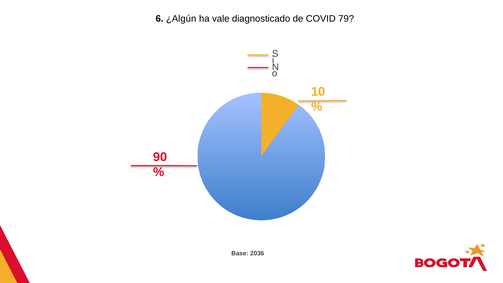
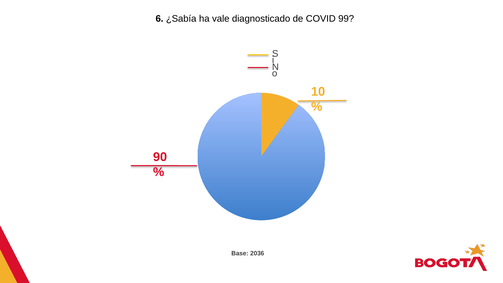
¿Algún: ¿Algún -> ¿Sabía (181, 19)
79: 79 -> 99 (346, 19)
